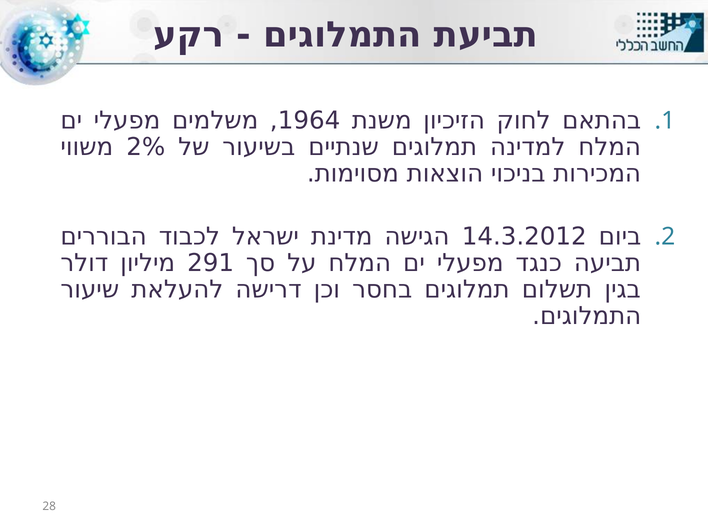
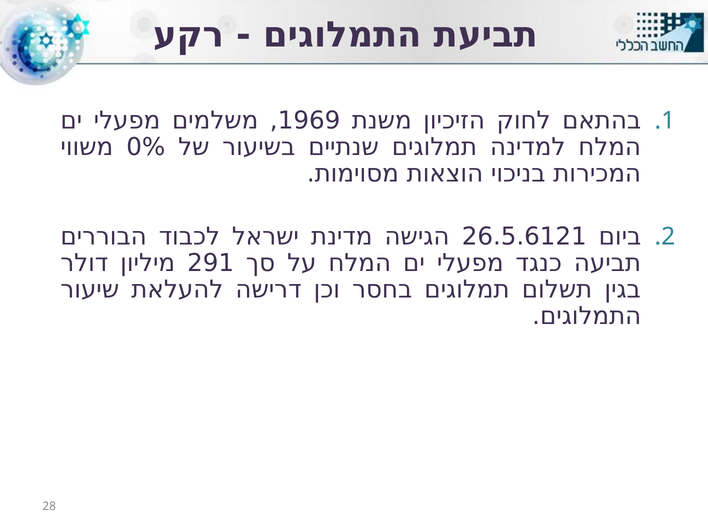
1964: 1964 -> 1969 (309, 121)
2%: 2% -> 0% (146, 147)
14.3.2012: 14.3.2012 -> 26.5.6121 (524, 237)
